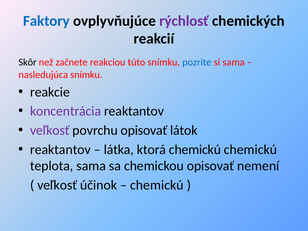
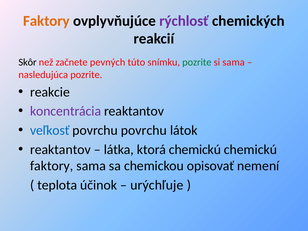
Faktory colour: blue -> orange (46, 21)
reakciou: reakciou -> pevných (108, 62)
pozrite colour: blue -> green (197, 62)
nasledujúca snímku: snímku -> pozrite (86, 75)
veľkosť colour: purple -> blue (50, 130)
povrchu opisovať: opisovať -> povrchu (144, 130)
teplota: teplota -> faktory (52, 166)
veľkosť: veľkosť -> teplota (57, 185)
chemickú: chemickú -> urýchľuje (157, 185)
